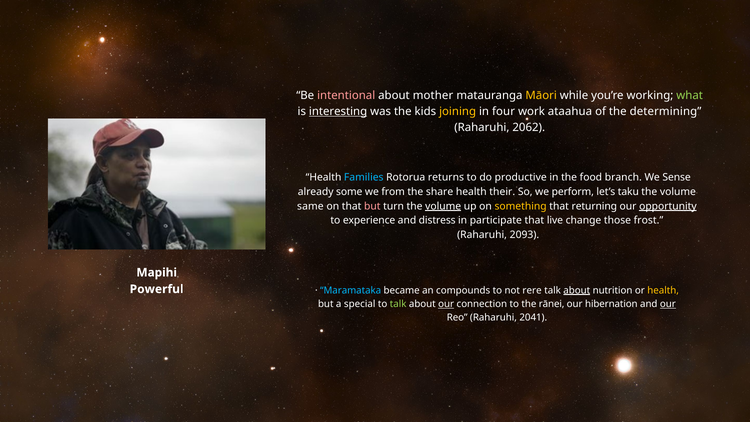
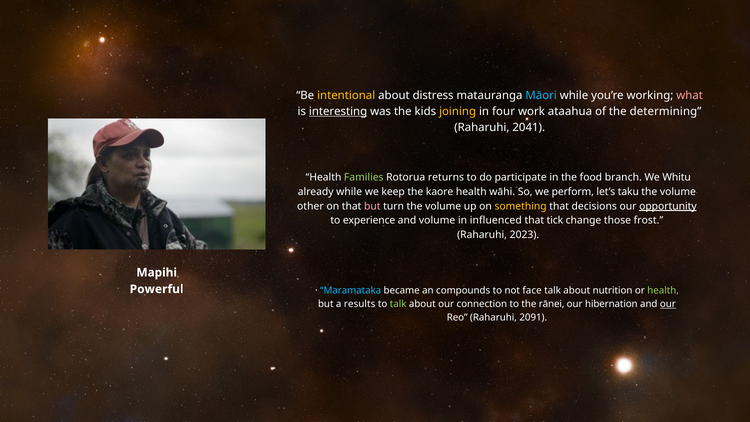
intentional colour: pink -> yellow (346, 95)
mother: mother -> distress (433, 95)
Māori colour: yellow -> light blue (541, 95)
what colour: light green -> pink (690, 95)
2062: 2062 -> 2041 (529, 127)
Families colour: light blue -> light green (364, 177)
productive: productive -> participate (521, 177)
Sense: Sense -> Whitu (677, 177)
already some: some -> while (349, 192)
from: from -> keep (393, 192)
share: share -> kaore (440, 192)
their: their -> wāhi (502, 192)
same: same -> other (310, 206)
volume underline: present -> none (443, 206)
returning: returning -> decisions (594, 206)
and distress: distress -> volume (437, 220)
participate: participate -> influenced (496, 220)
live: live -> tick (555, 220)
2093: 2093 -> 2023 (524, 235)
rere: rere -> face (532, 290)
about underline: present -> none (577, 290)
health colour: yellow -> light green (663, 290)
special: special -> results (360, 304)
our underline: present -> none (446, 304)
2041: 2041 -> 2091 (533, 317)
